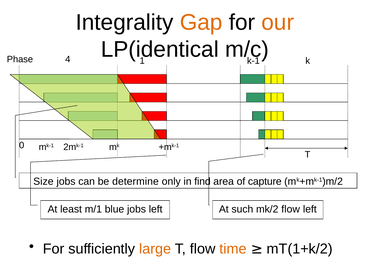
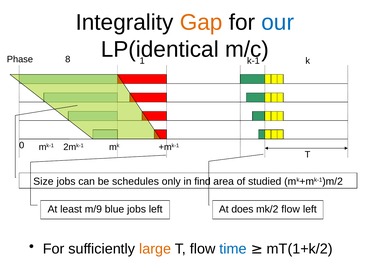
our colour: orange -> blue (278, 22)
4: 4 -> 8 (68, 59)
determine: determine -> schedules (135, 181)
capture: capture -> studied (265, 181)
m/1: m/1 -> m/9 (93, 209)
such: such -> does (242, 209)
time colour: orange -> blue (233, 249)
